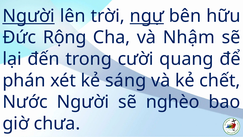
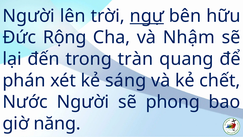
Người underline: present -> none (29, 16)
cười: cười -> tràn (135, 59)
nghèo: nghèo -> phong (173, 102)
chưa: chưa -> năng (57, 123)
